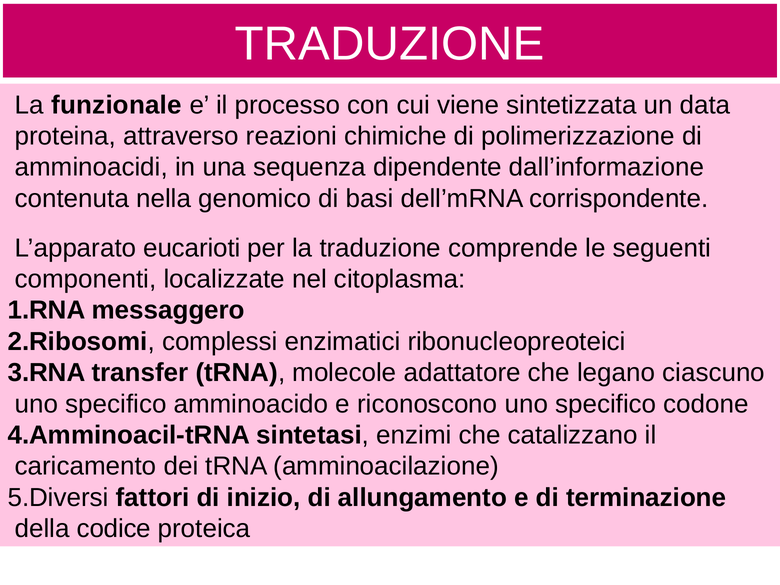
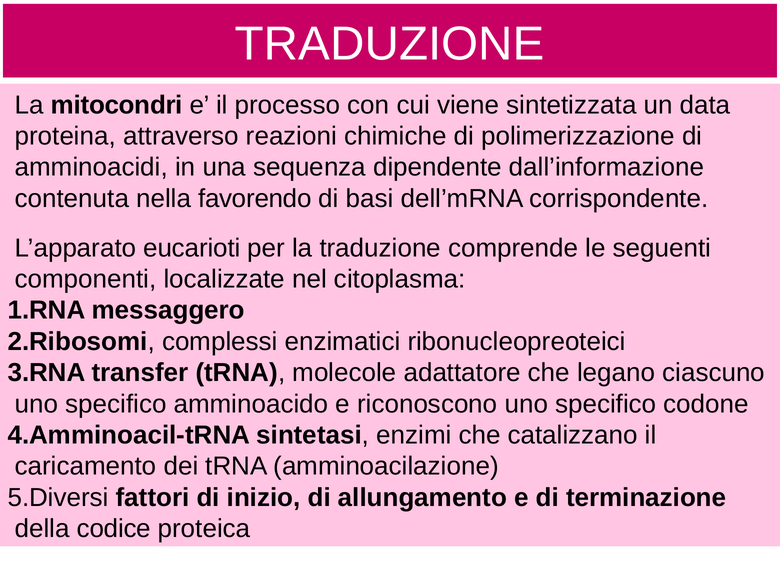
funzionale: funzionale -> mitocondri (117, 105)
genomico: genomico -> favorendo (255, 199)
